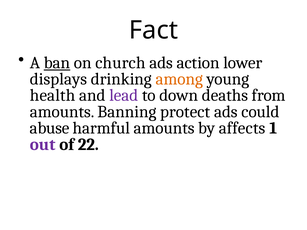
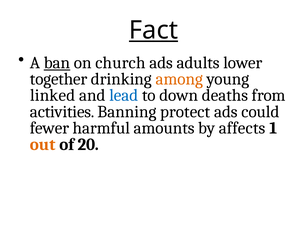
Fact underline: none -> present (154, 30)
action: action -> adults (198, 63)
displays: displays -> together (59, 79)
health: health -> linked (53, 95)
lead colour: purple -> blue (124, 95)
amounts: amounts -> activities (62, 112)
abuse: abuse -> fewer (49, 128)
out colour: purple -> orange (43, 145)
22: 22 -> 20 (88, 145)
